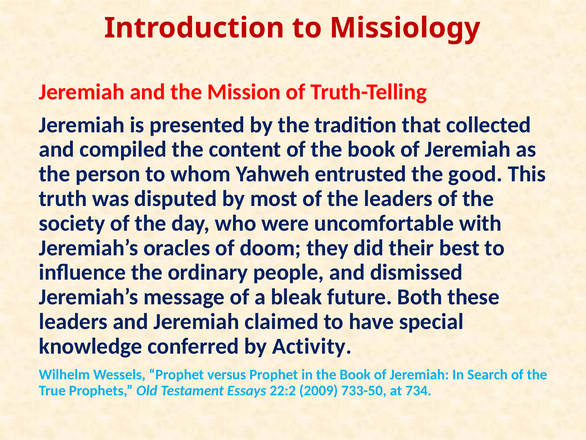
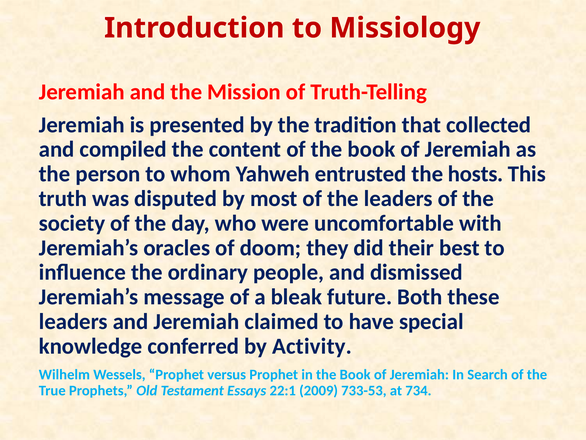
good: good -> hosts (476, 174)
22:2: 22:2 -> 22:1 (283, 390)
733-50: 733-50 -> 733-53 (364, 390)
